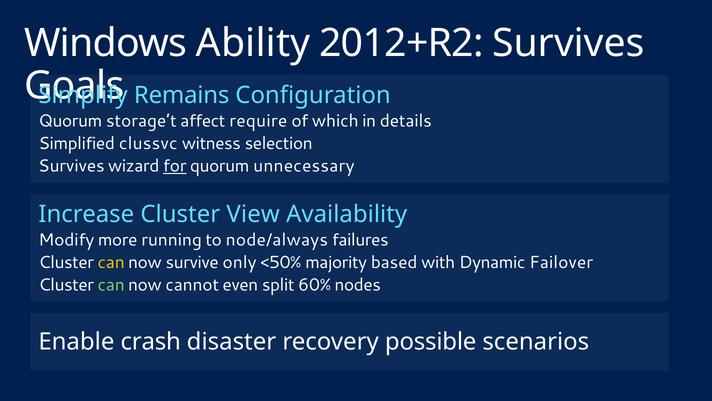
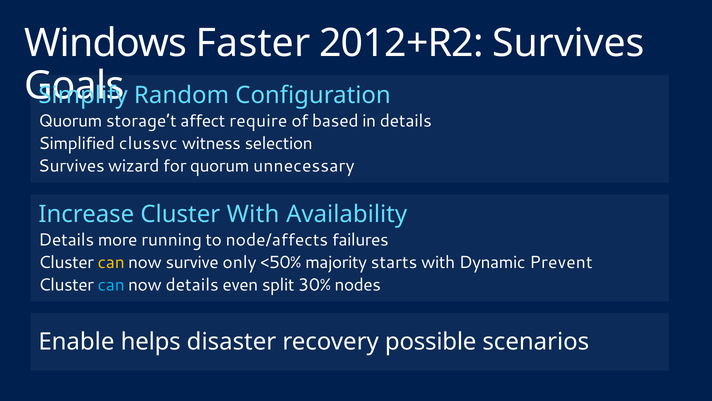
Ability: Ability -> Faster (253, 43)
Remains: Remains -> Random (182, 95)
which: which -> based (335, 121)
for underline: present -> none (175, 166)
Cluster View: View -> With (253, 214)
Modify: Modify -> Details (66, 240)
node/always: node/always -> node/affects (277, 240)
based: based -> starts (394, 262)
Failover: Failover -> Prevent (561, 262)
can colour: light green -> light blue (111, 284)
now cannot: cannot -> details (192, 284)
60%: 60% -> 30% (315, 284)
crash: crash -> helps (151, 341)
